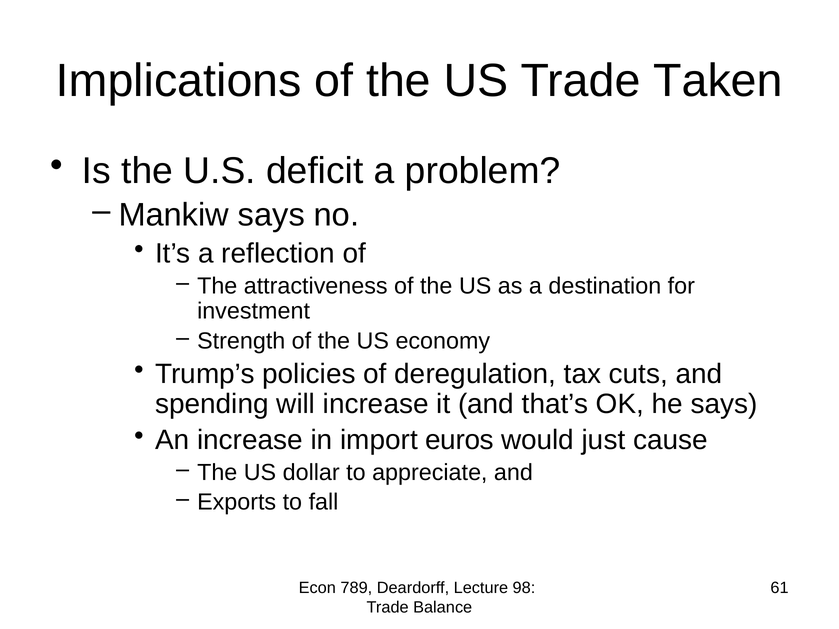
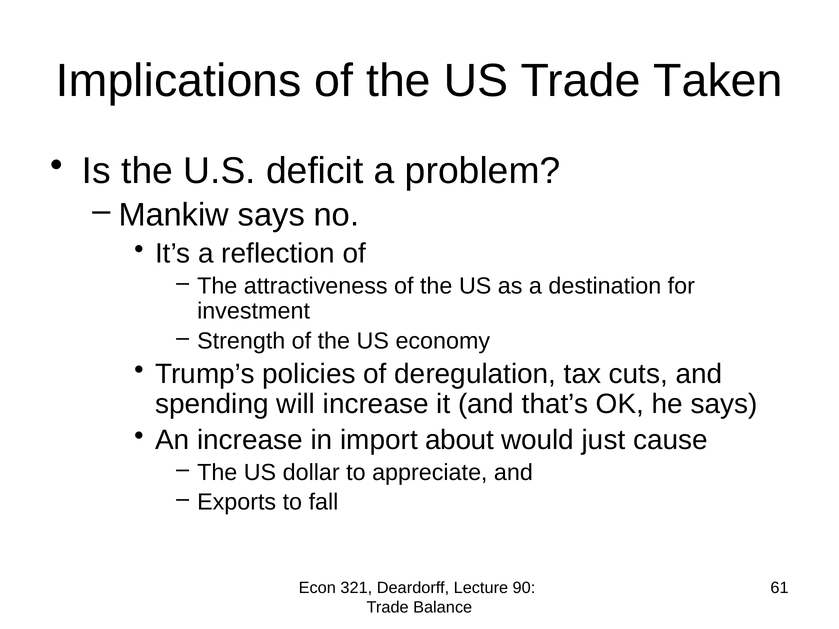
euros: euros -> about (460, 440)
789: 789 -> 321 (356, 588)
98: 98 -> 90 (524, 588)
